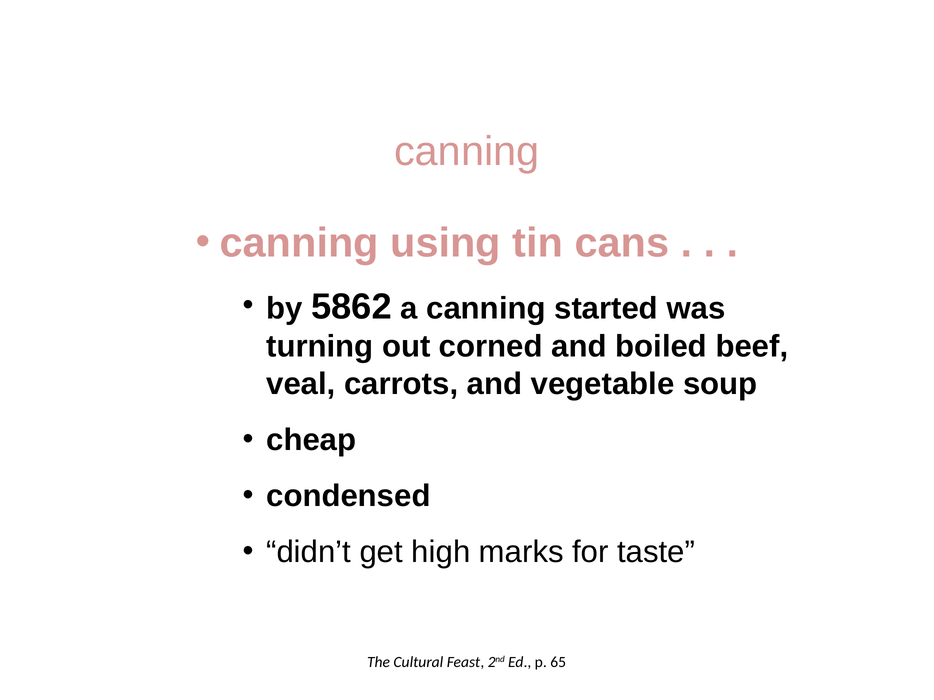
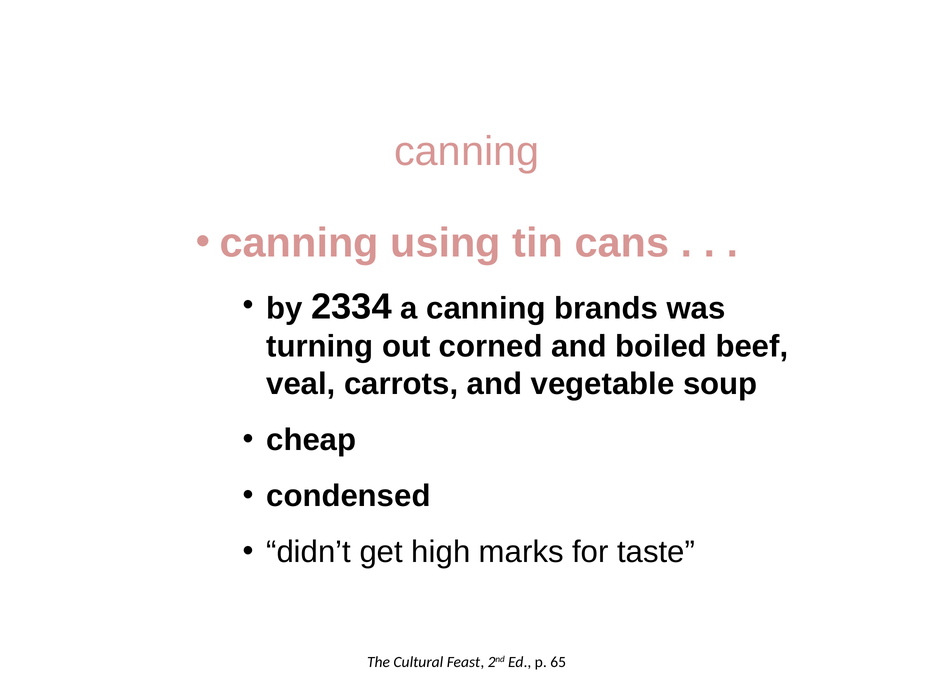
5862: 5862 -> 2334 (351, 307)
started: started -> brands (606, 309)
